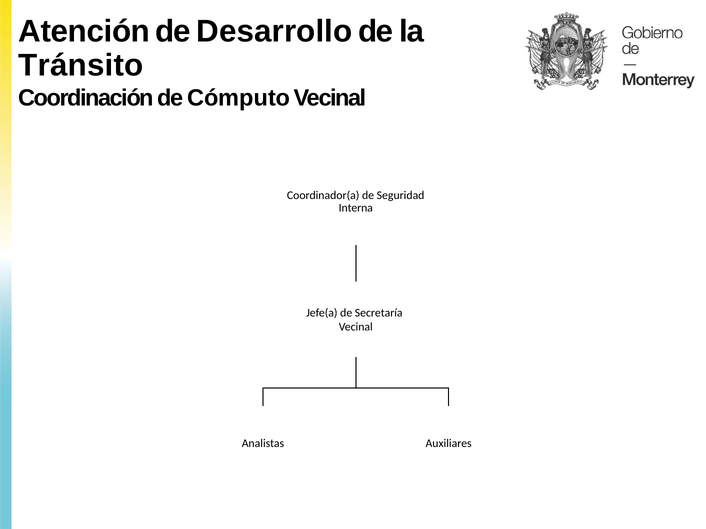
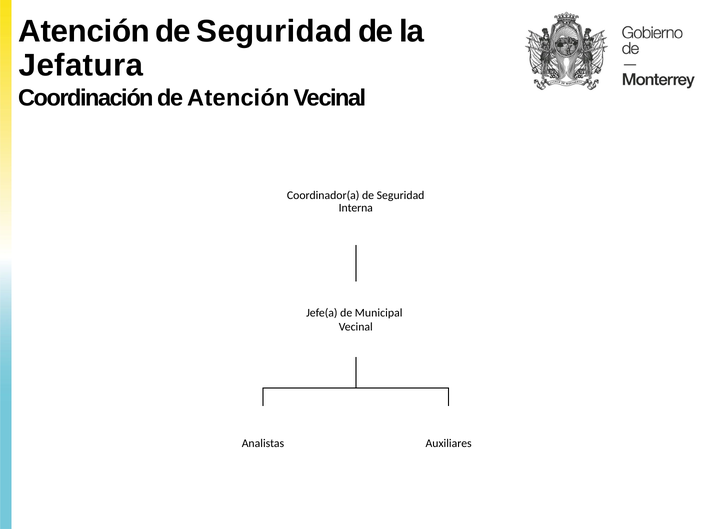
Desarrollo: Desarrollo -> Seguridad (274, 31)
Tránsito: Tránsito -> Jefatura (81, 65)
de Cómputo: Cómputo -> Atención (239, 98)
Secretaría: Secretaría -> Municipal (379, 313)
